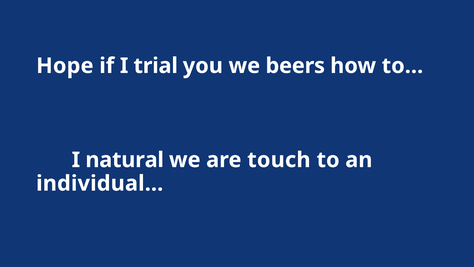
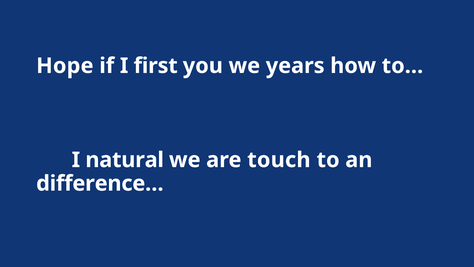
trial: trial -> first (156, 66)
beers: beers -> years (295, 66)
individual…: individual… -> difference… (100, 183)
